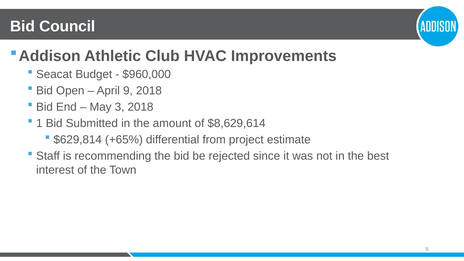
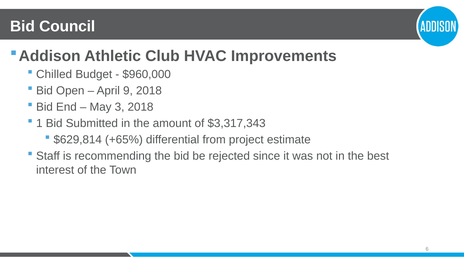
Seacat: Seacat -> Chilled (54, 74)
$8,629,614: $8,629,614 -> $3,317,343 (237, 123)
